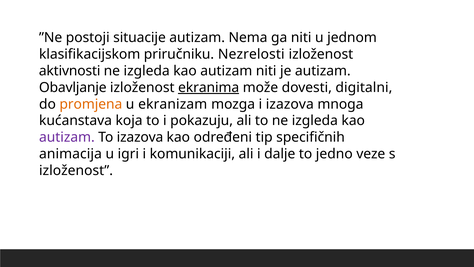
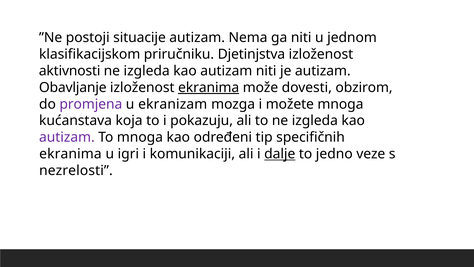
Nezrelosti: Nezrelosti -> Djetinjstva (251, 54)
digitalni: digitalni -> obzirom (364, 87)
promjena colour: orange -> purple (91, 104)
i izazova: izazova -> možete (290, 104)
To izazova: izazova -> mnoga (140, 137)
animacija: animacija -> ekranima (70, 154)
dalje underline: none -> present (280, 154)
izloženost: izloženost -> nezrelosti (76, 170)
